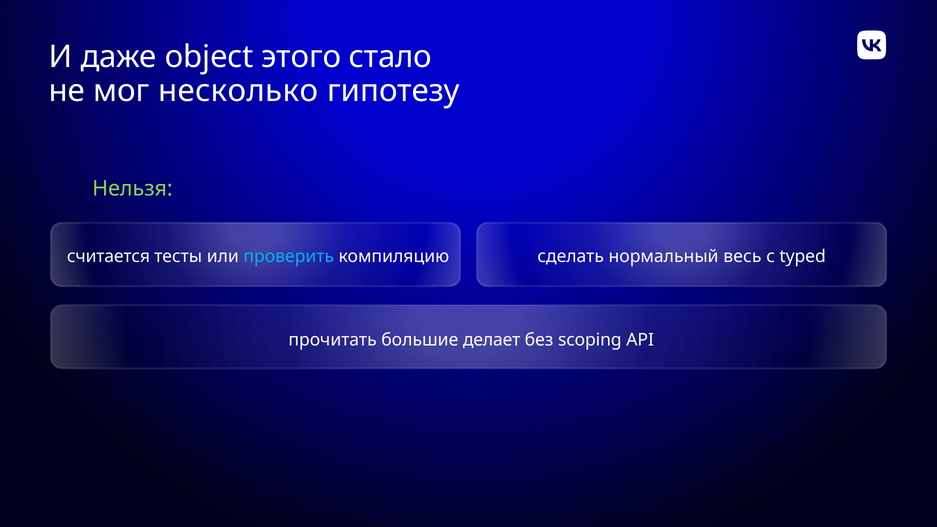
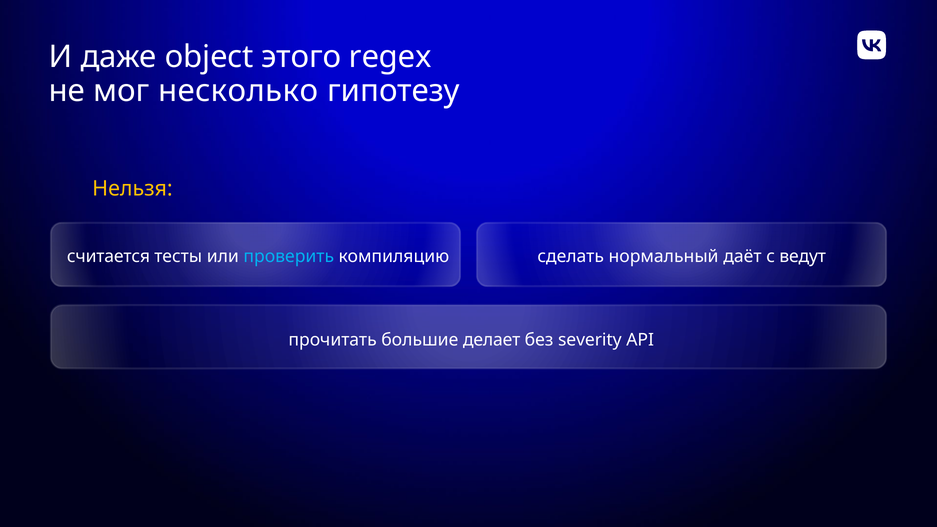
стало: стало -> regex (390, 57)
Нельзя colour: light green -> yellow (132, 189)
весь: весь -> даёт (742, 257)
typed: typed -> ведут (803, 257)
scoping: scoping -> severity (590, 340)
